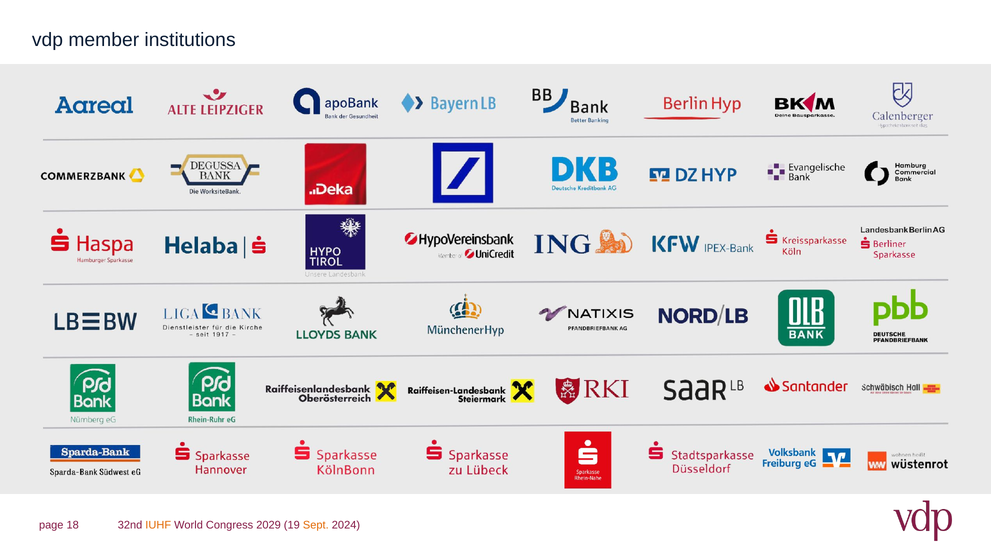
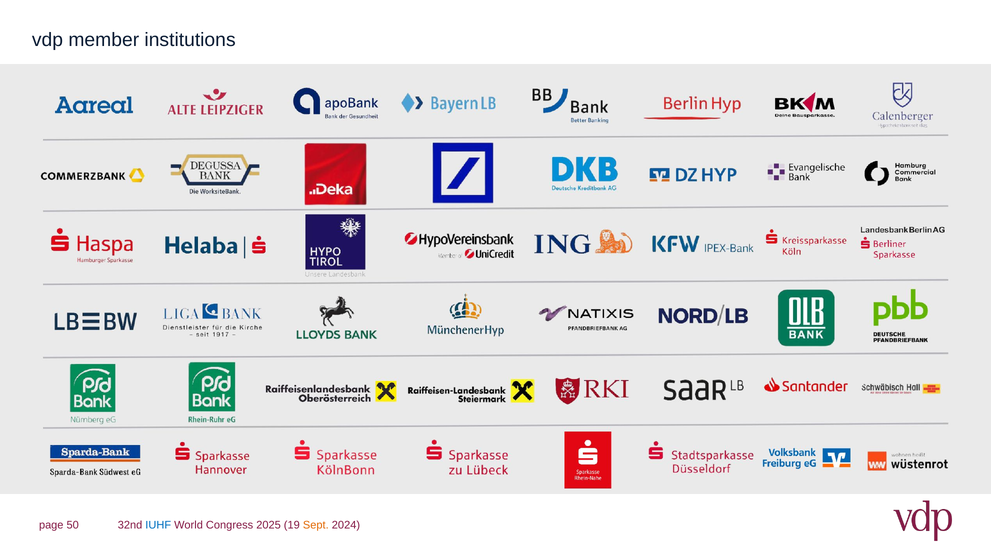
18: 18 -> 50 (73, 525)
IUHF colour: orange -> blue (158, 525)
2029: 2029 -> 2025 (269, 525)
